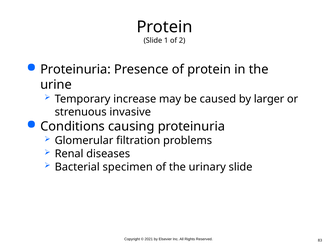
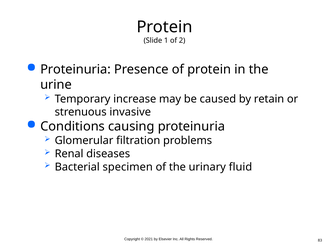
larger: larger -> retain (269, 99)
urinary slide: slide -> fluid (240, 167)
